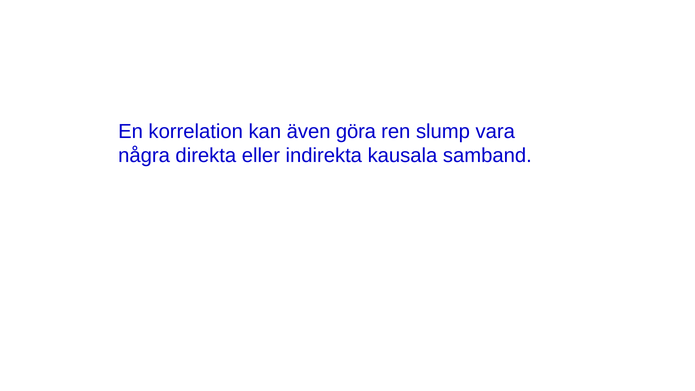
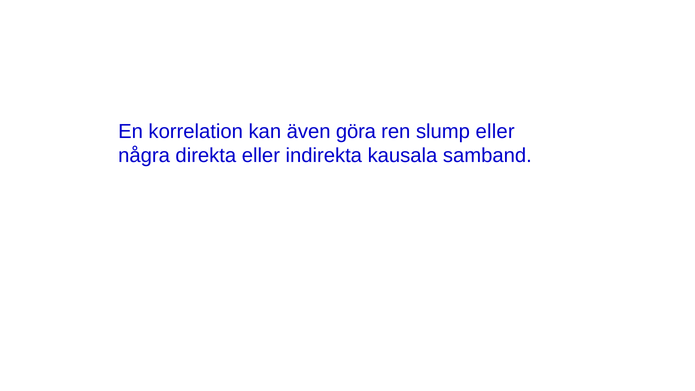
slump vara: vara -> eller (495, 131)
